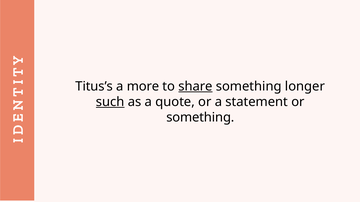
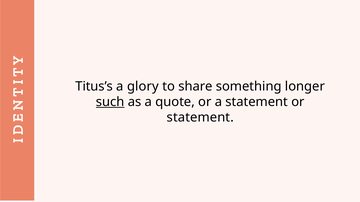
more: more -> glory (143, 87)
share underline: present -> none (195, 87)
something: something -> statement (200, 118)
